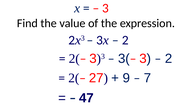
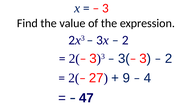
7: 7 -> 4 (148, 78)
